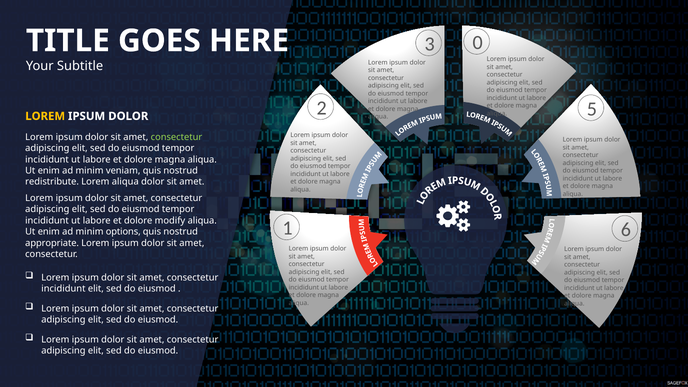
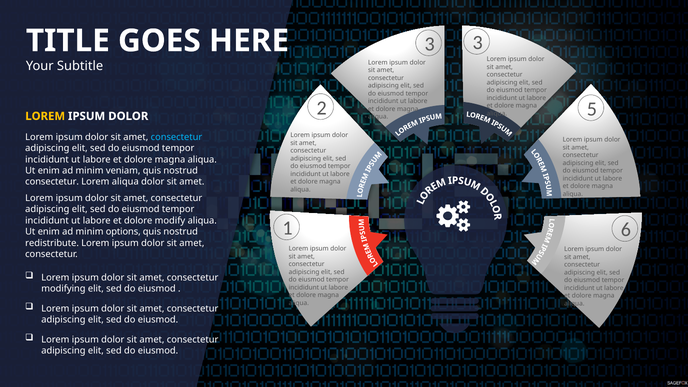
0: 0 -> 3 (478, 43)
consectetur colour: light green -> light blue (176, 137)
redistribute: redistribute -> consectetur (52, 182)
appropriate: appropriate -> redistribute (52, 243)
incididunt: incididunt -> modifying (63, 289)
